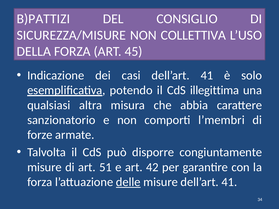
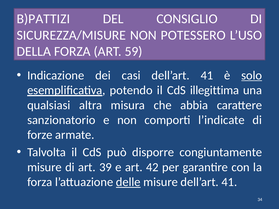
COLLETTIVA: COLLETTIVA -> POTESSERO (193, 35)
45: 45 -> 59 (134, 51)
solo underline: none -> present (252, 75)
l’membri: l’membri -> l’indicate (221, 120)
51: 51 -> 39 (105, 167)
